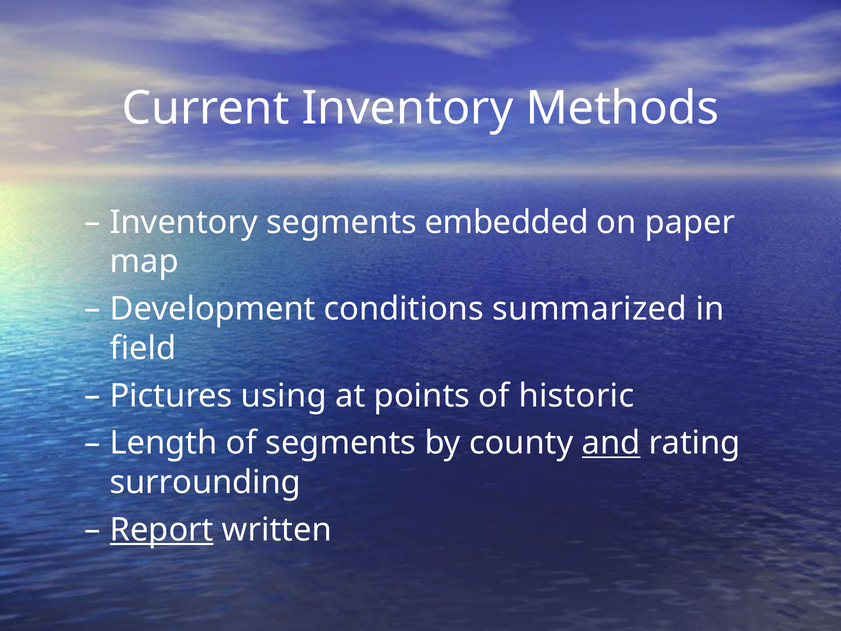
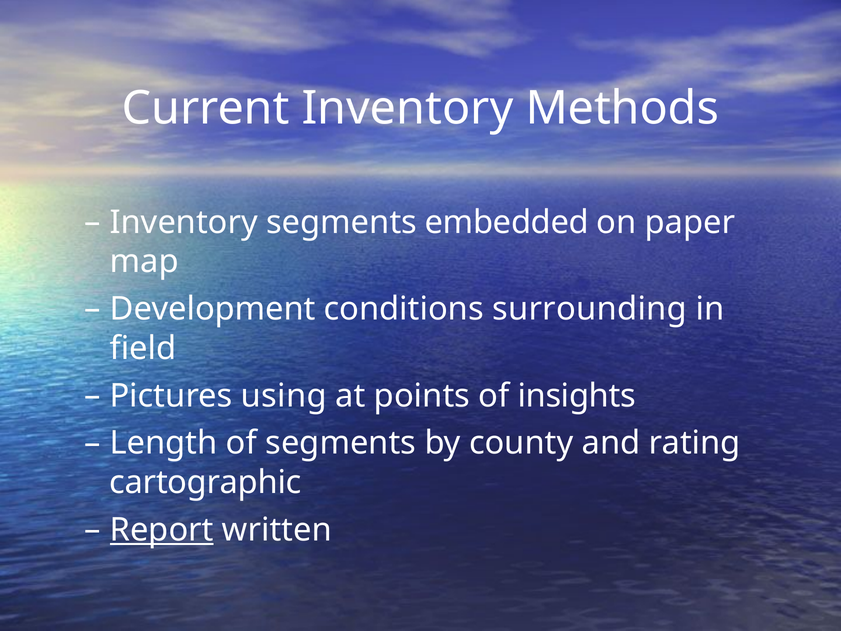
summarized: summarized -> surrounding (590, 309)
historic: historic -> insights (577, 396)
and underline: present -> none (611, 443)
surrounding: surrounding -> cartographic (205, 482)
